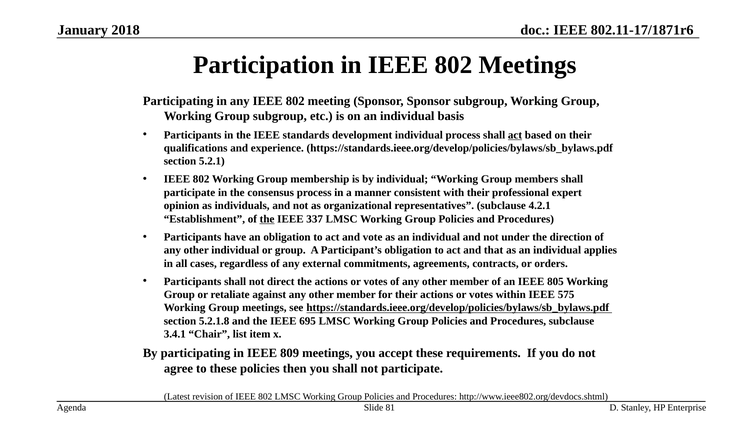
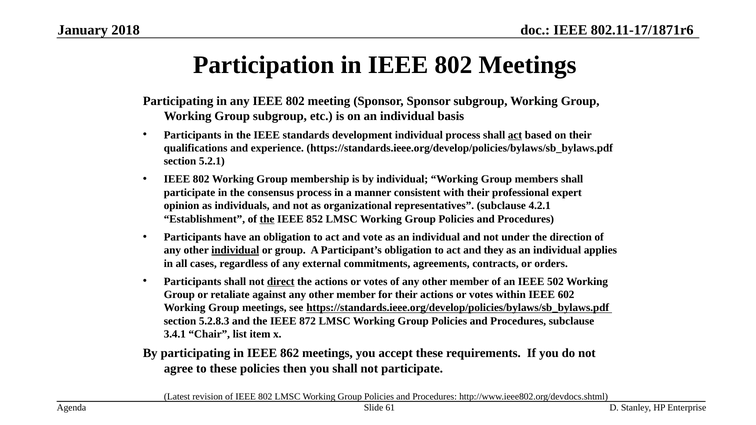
337: 337 -> 852 (315, 219)
individual underline: none -> present (235, 250)
that: that -> they (494, 250)
direct underline: none -> present (281, 282)
805: 805 -> 502 (555, 282)
575: 575 -> 602 (566, 295)
5.2.1.8: 5.2.1.8 -> 5.2.8.3 (214, 321)
695: 695 -> 872 (308, 321)
809: 809 -> 862 (290, 353)
81: 81 -> 61 (390, 408)
